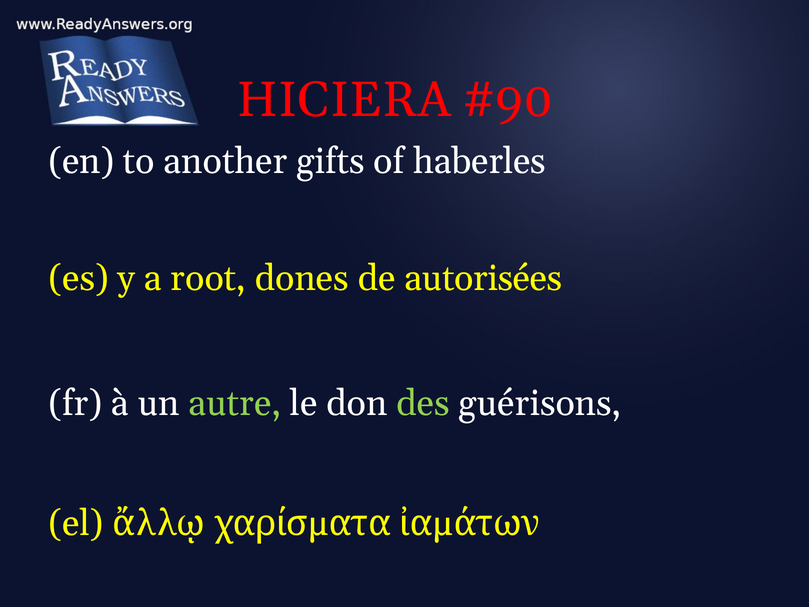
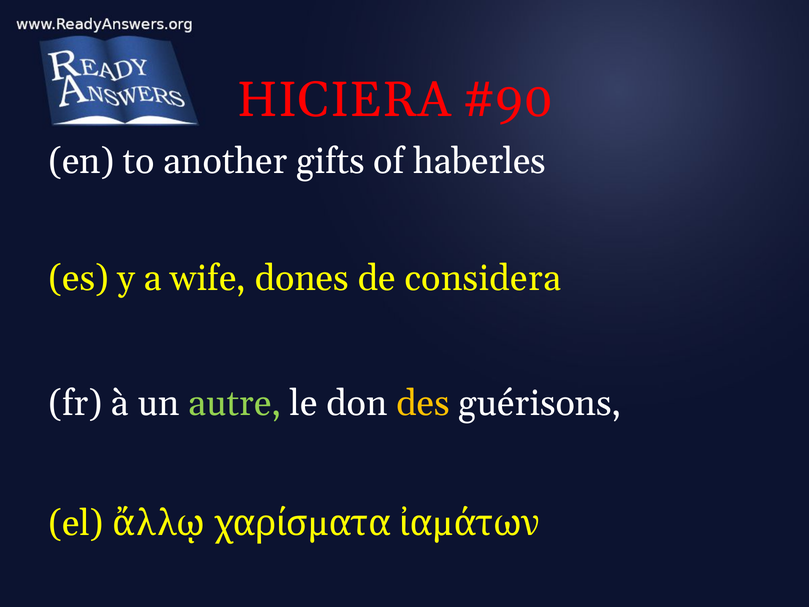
root: root -> wife (208, 278)
autorisées: autorisées -> considera (483, 278)
des colour: light green -> yellow (423, 403)
